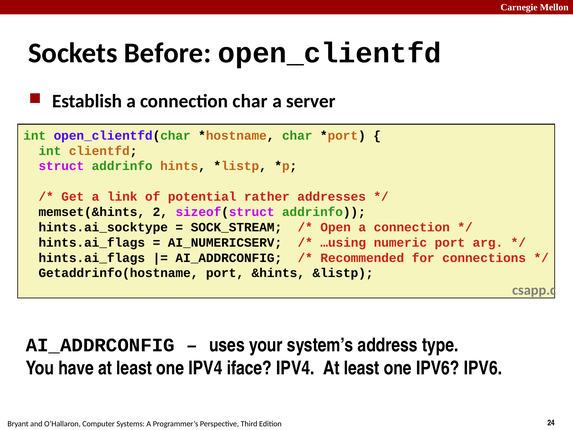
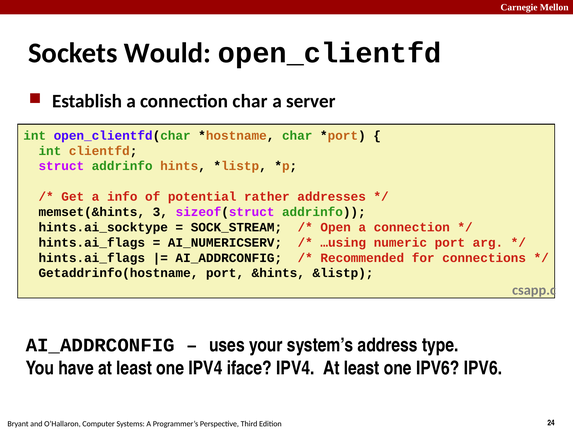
Before: Before -> Would (168, 53)
link: link -> info (122, 197)
2: 2 -> 3 (160, 212)
